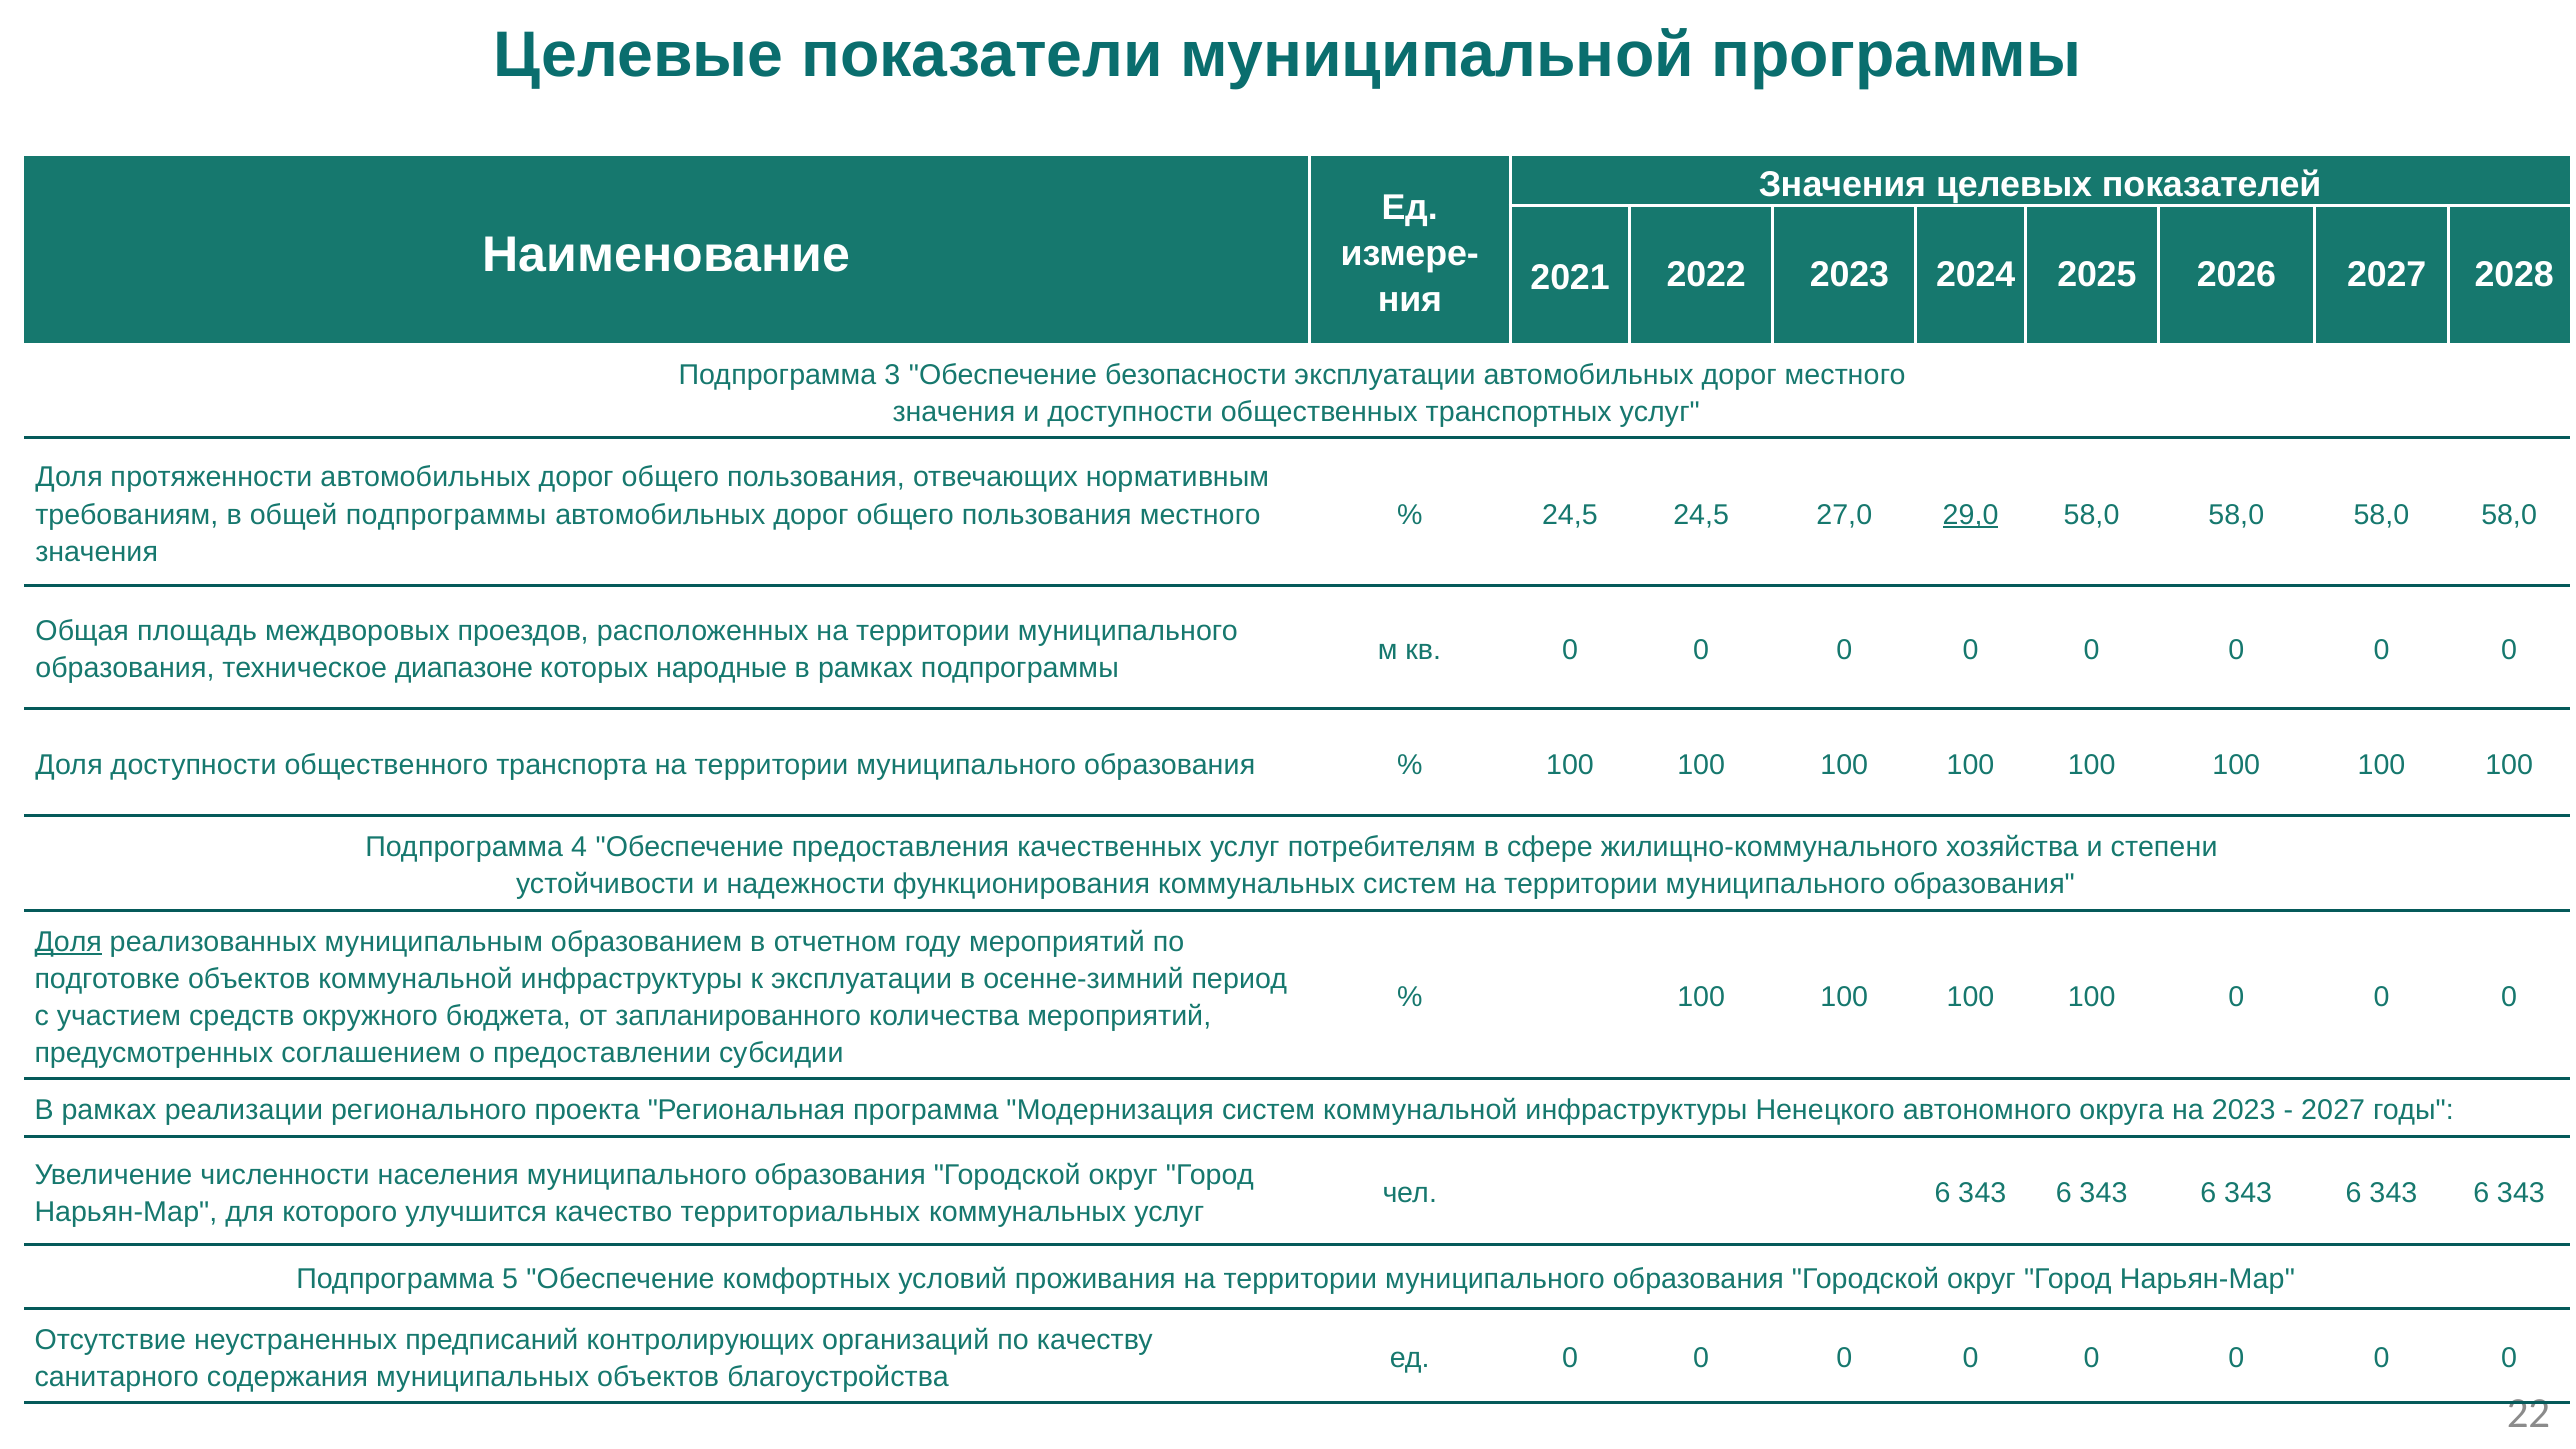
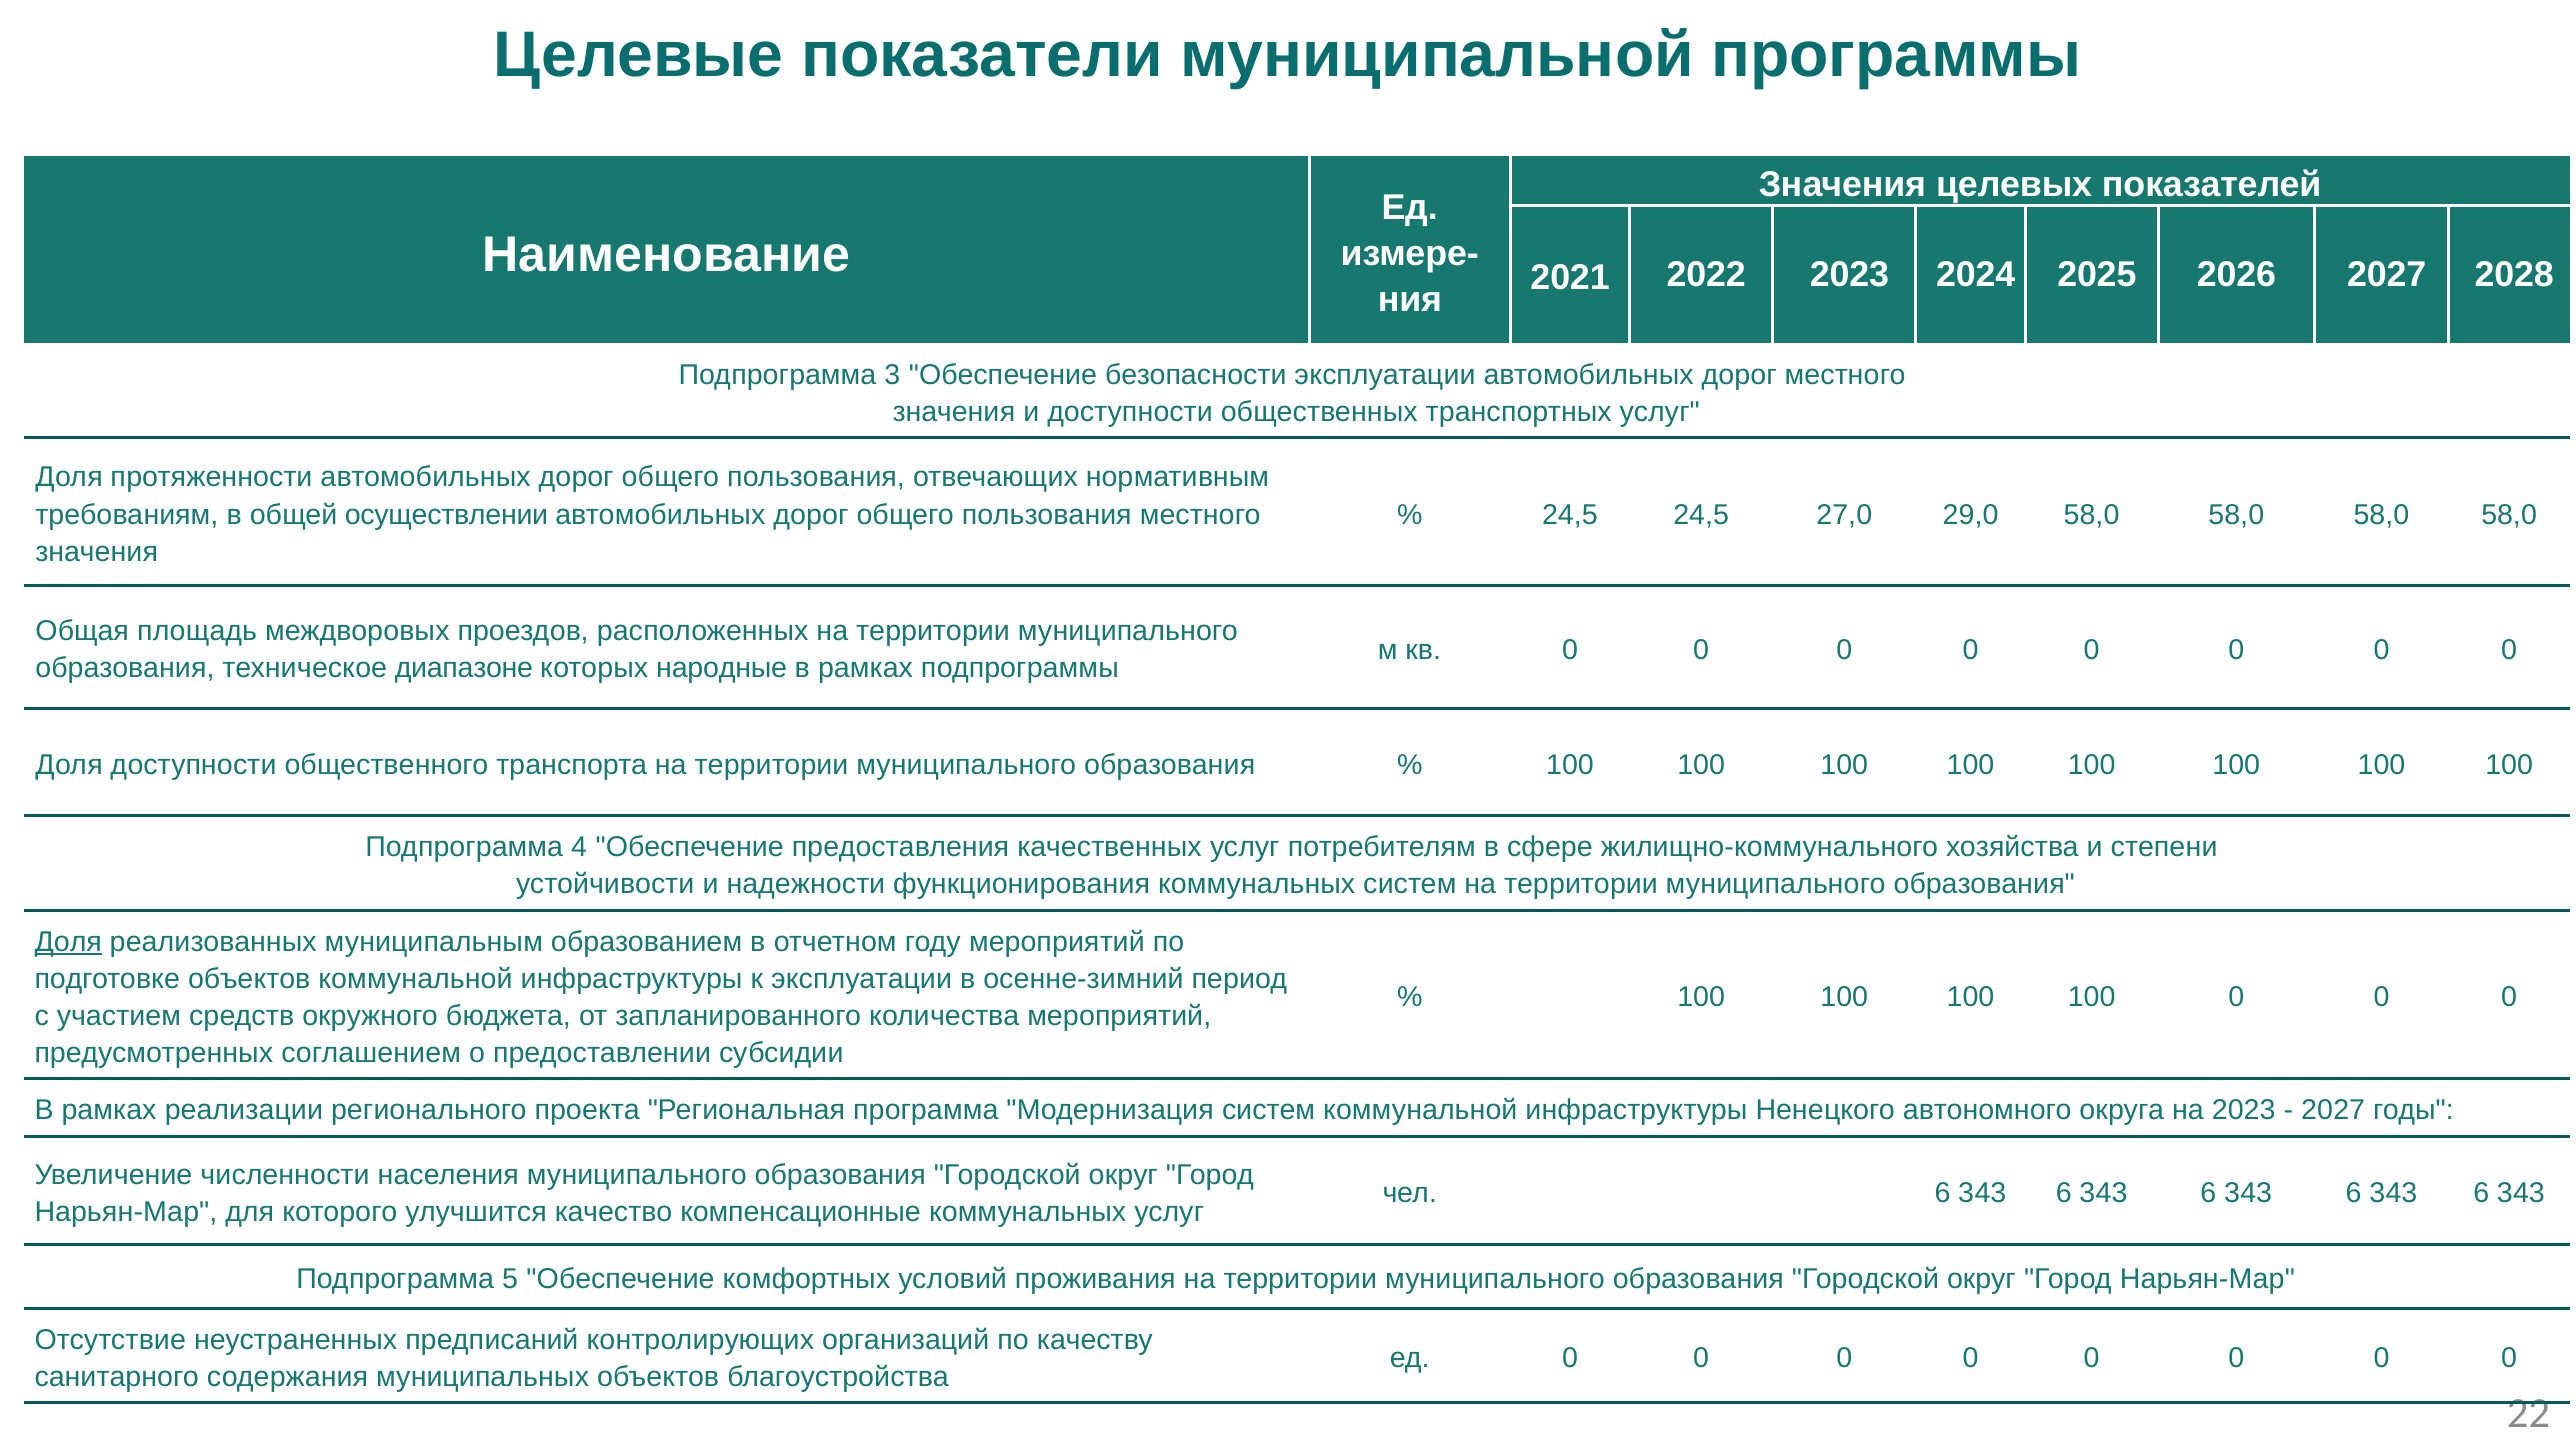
общей подпрограммы: подпрограммы -> осуществлении (446, 515)
29,0 underline: present -> none (1971, 515)
территориальных: территориальных -> компенсационные (801, 1212)
